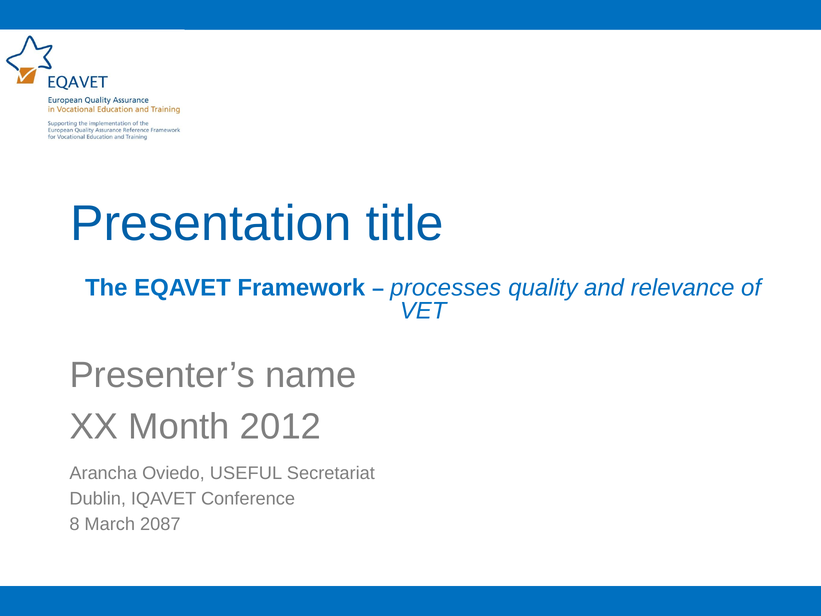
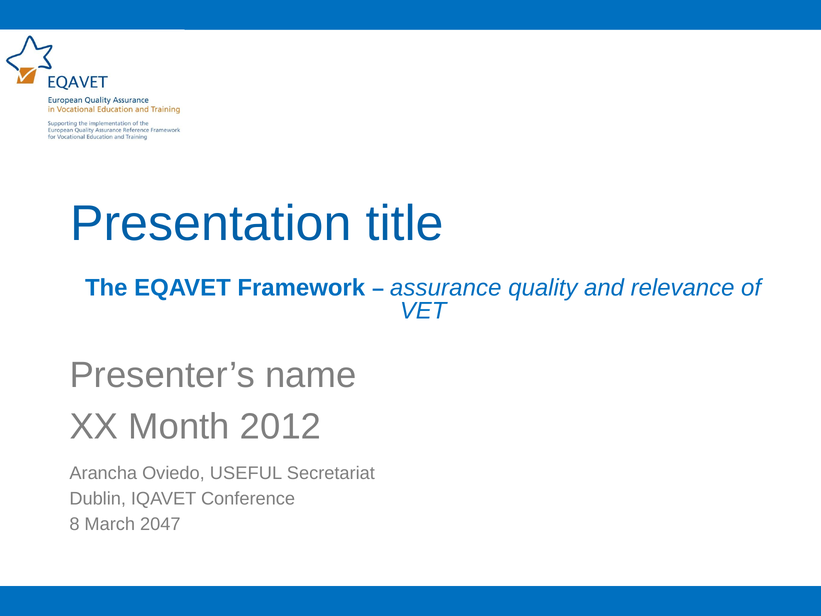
processes: processes -> assurance (446, 288)
2087: 2087 -> 2047 (160, 524)
